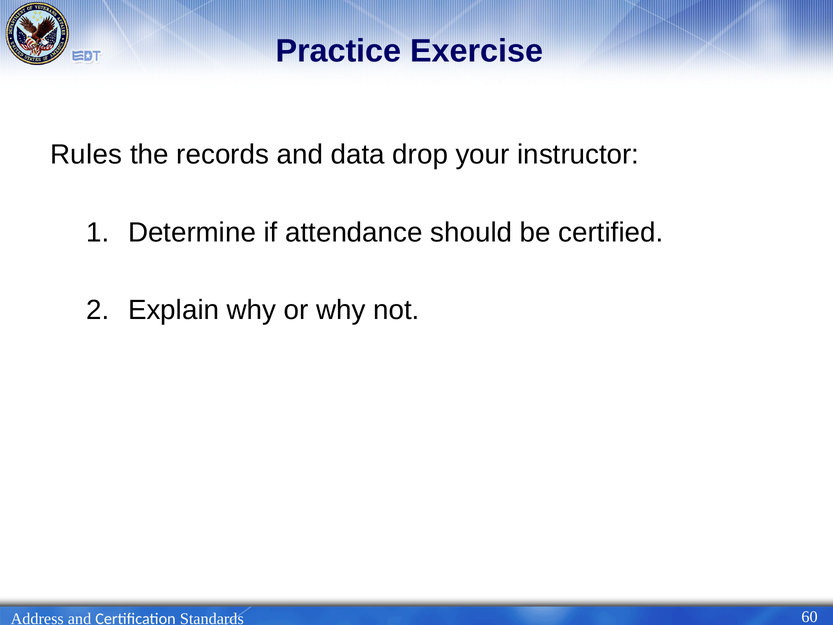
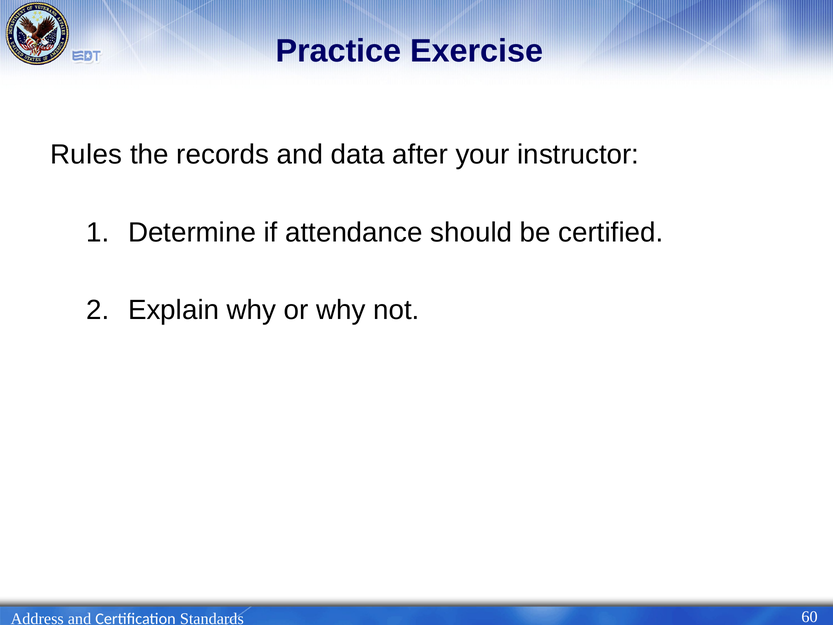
drop: drop -> after (420, 155)
